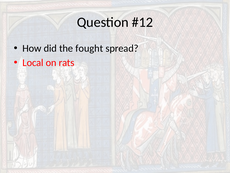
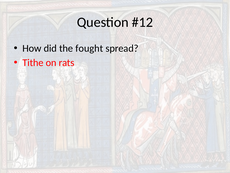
Local: Local -> Tithe (33, 63)
